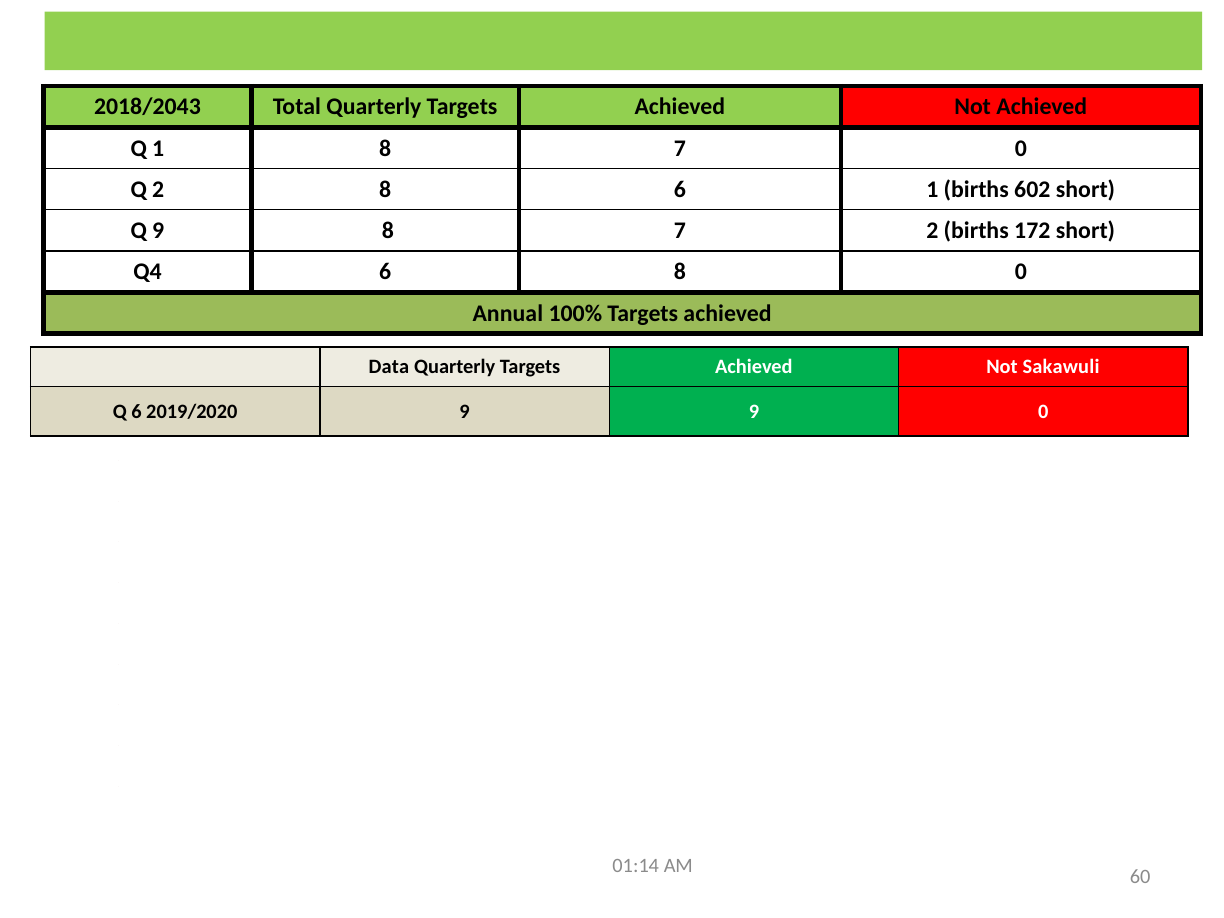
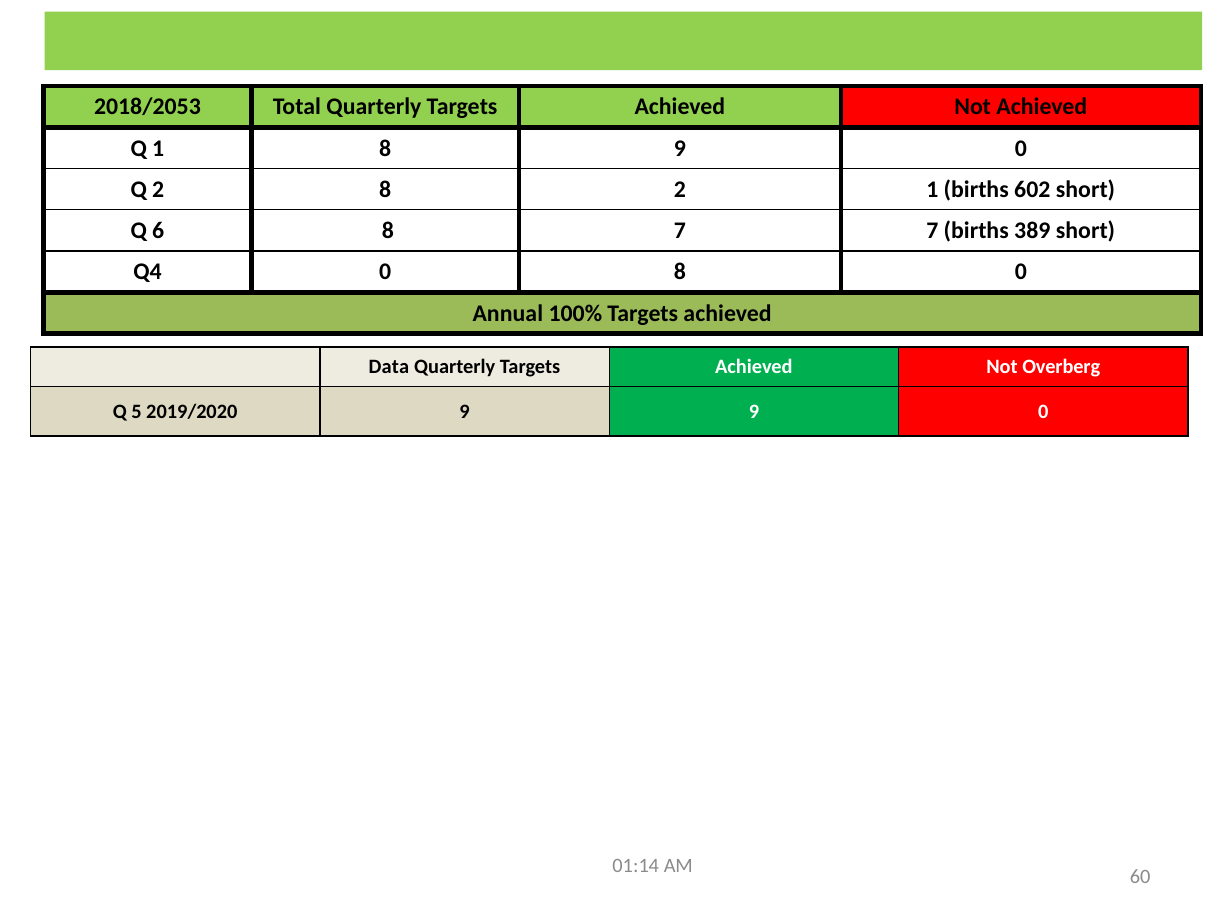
2018/2043: 2018/2043 -> 2018/2053 (147, 107)
1 8 7: 7 -> 9 (680, 148)
8 6: 6 -> 2 (680, 189)
Q 9: 9 -> 6 (158, 231)
7 2: 2 -> 7 (932, 231)
172: 172 -> 389 (1032, 231)
Q4 6: 6 -> 0 (385, 272)
Sakawuli: Sakawuli -> Overberg (1061, 367)
Q 6: 6 -> 5 (137, 412)
